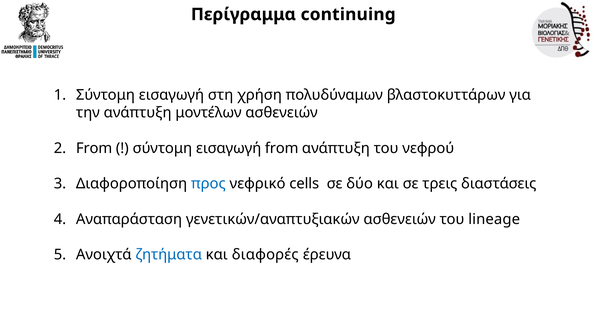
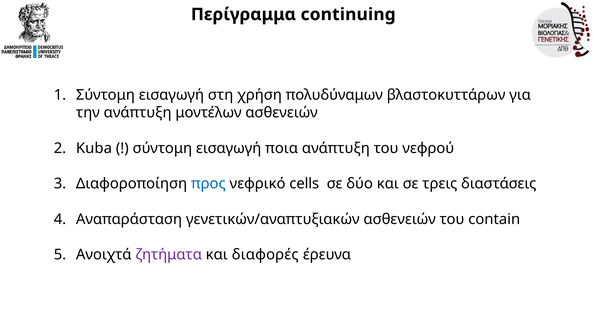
From: From -> Kuba (94, 148)
εισαγωγή from: from -> ποια (282, 148)
lineage: lineage -> contain (494, 220)
ζητήματα colour: blue -> purple (169, 255)
